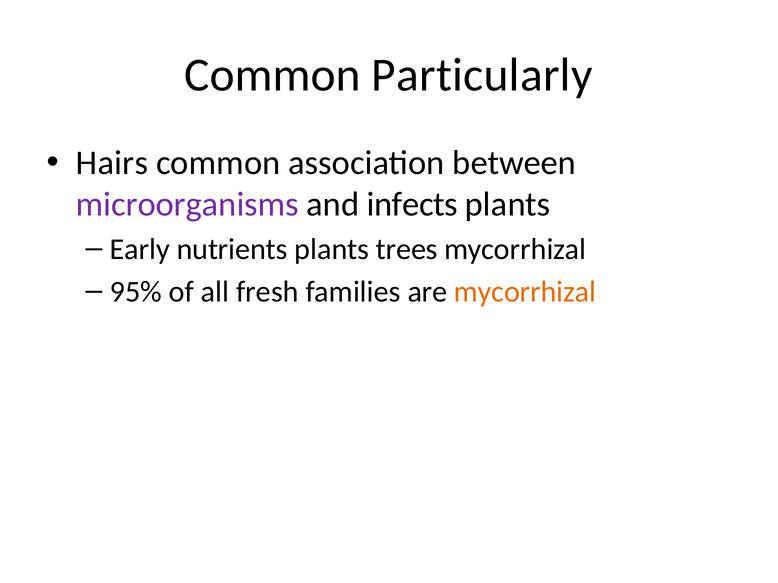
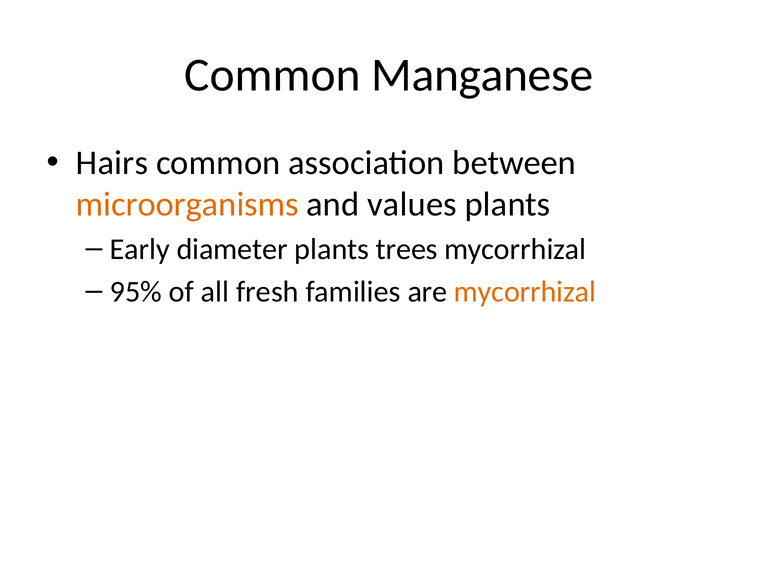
Particularly: Particularly -> Manganese (482, 75)
microorganisms colour: purple -> orange (187, 205)
infects: infects -> values (412, 205)
nutrients: nutrients -> diameter (232, 249)
